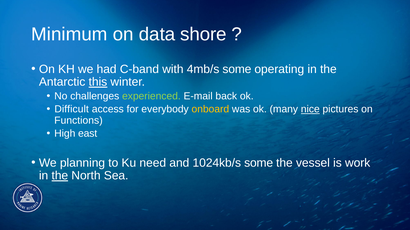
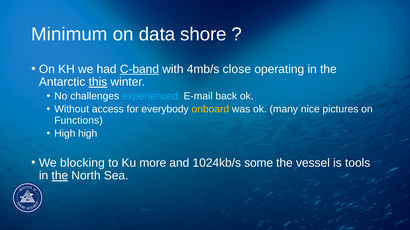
C-band underline: none -> present (139, 69)
4mb/s some: some -> close (237, 69)
experienced colour: light green -> light blue (151, 96)
Difficult: Difficult -> Without (72, 110)
nice underline: present -> none (310, 110)
High east: east -> high (88, 134)
planning: planning -> blocking (82, 163)
need: need -> more (153, 163)
work: work -> tools (358, 163)
